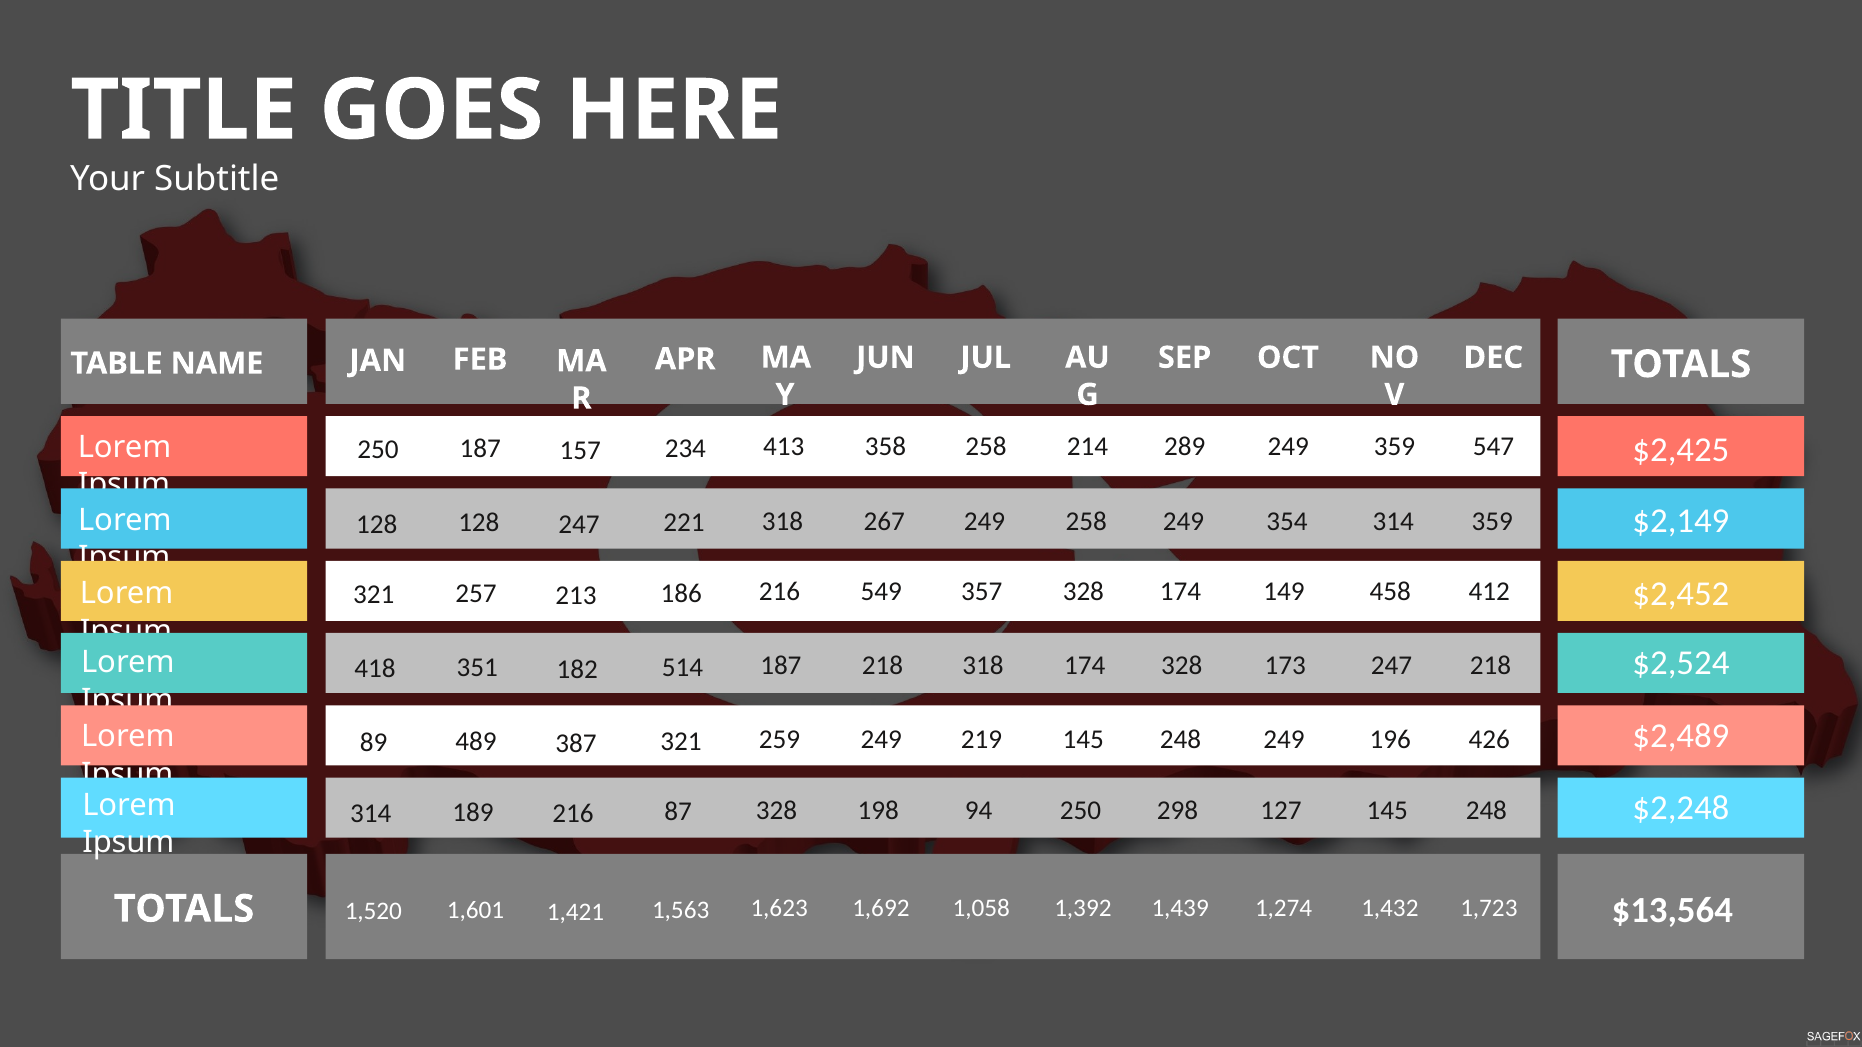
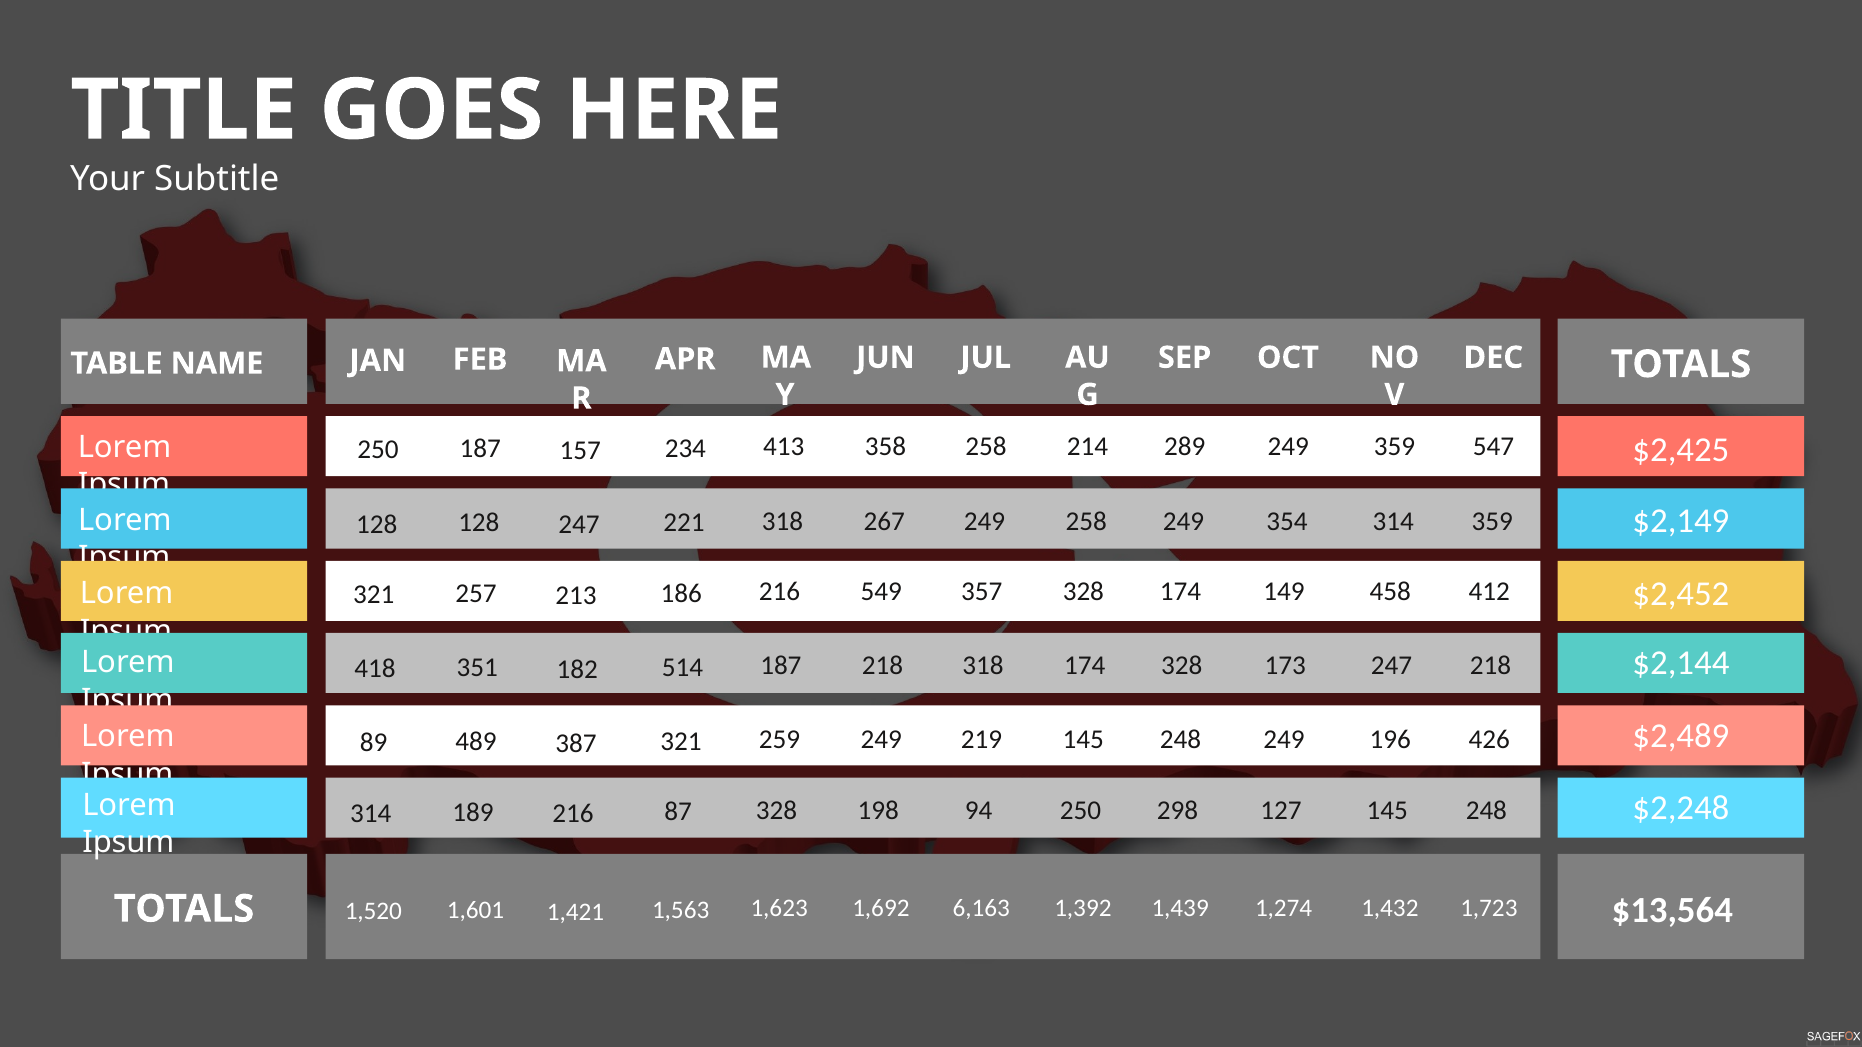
$2,524: $2,524 -> $2,144 (1681, 663)
1,058: 1,058 -> 6,163 (981, 909)
